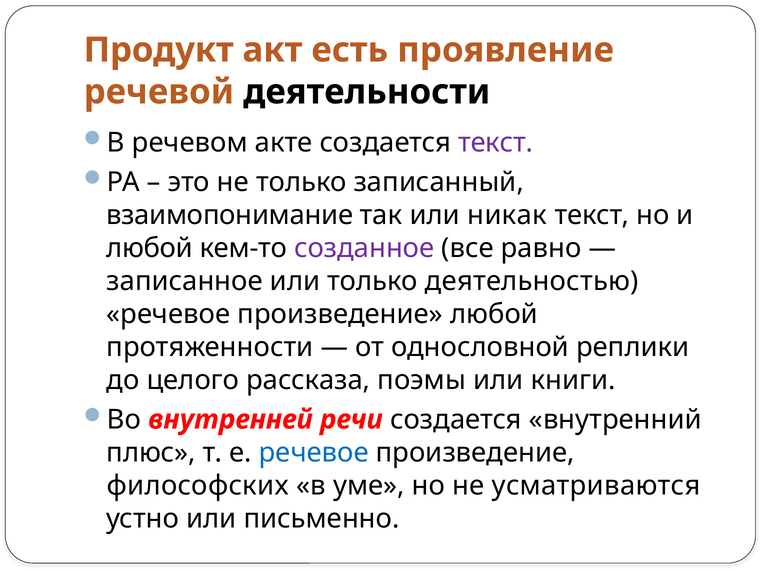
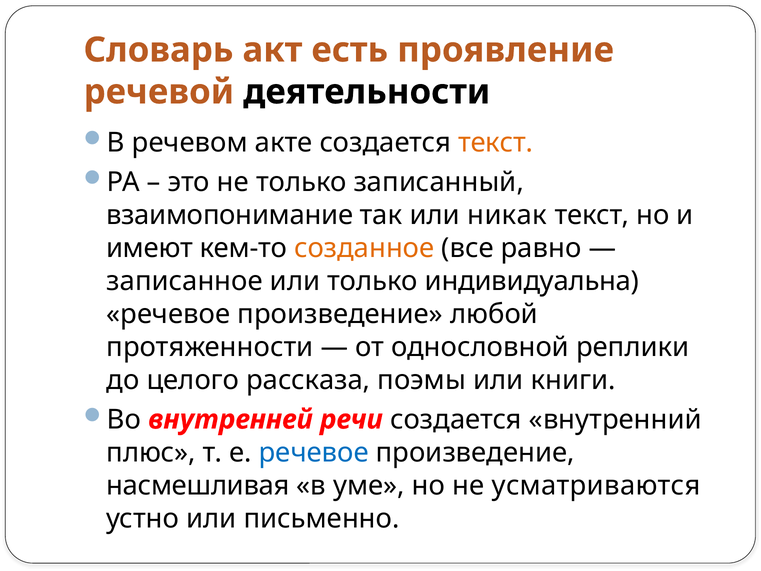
Продукт: Продукт -> Словарь (159, 50)
текст colour: purple -> orange (496, 143)
любой: любой -> имеют (150, 248)
созданное colour: purple -> orange (364, 248)
деятельностью: деятельностью -> индивидуальна (532, 281)
философских: философских -> насмешливая (198, 485)
